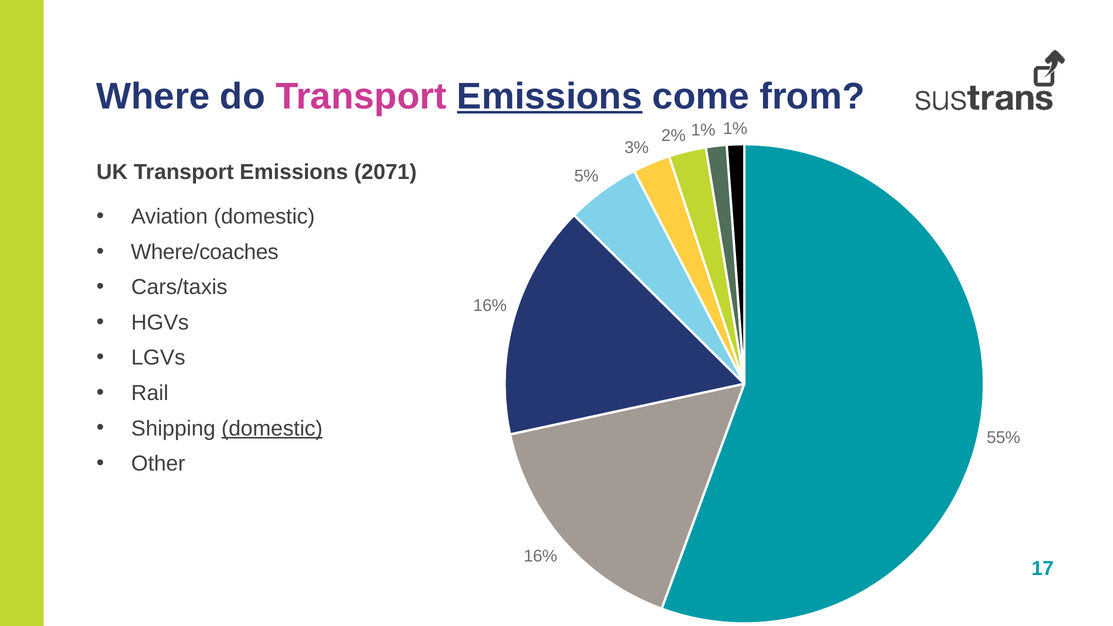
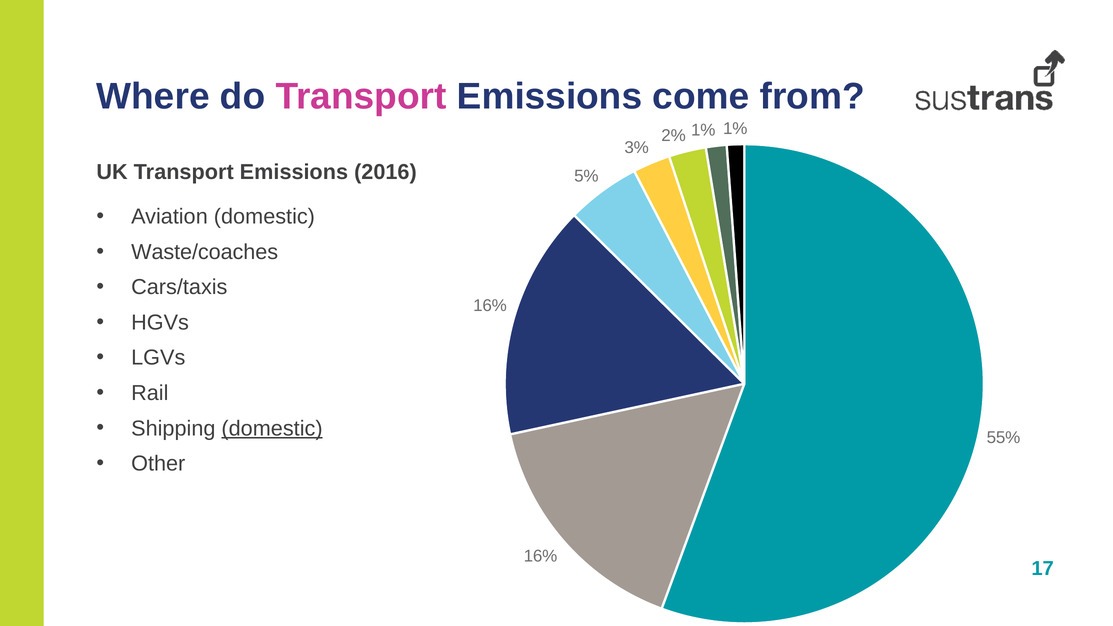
Emissions underline: present -> none (550, 96)
2071: 2071 -> 2016 (385, 172)
Where/coaches: Where/coaches -> Waste/coaches (205, 252)
